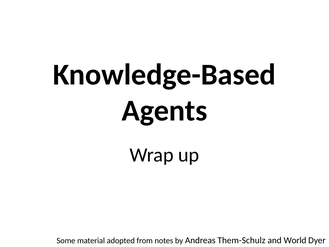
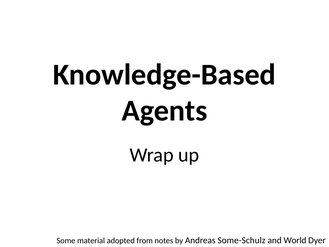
Them-Schulz: Them-Schulz -> Some-Schulz (241, 240)
